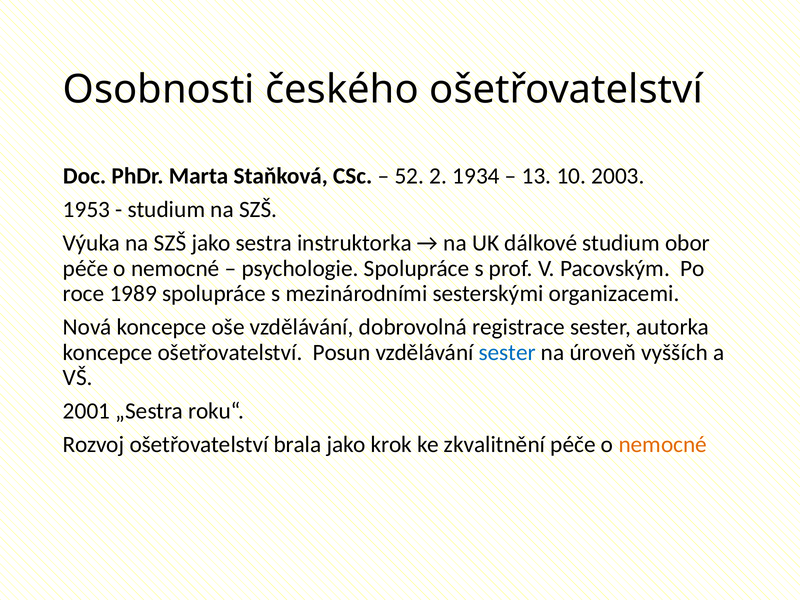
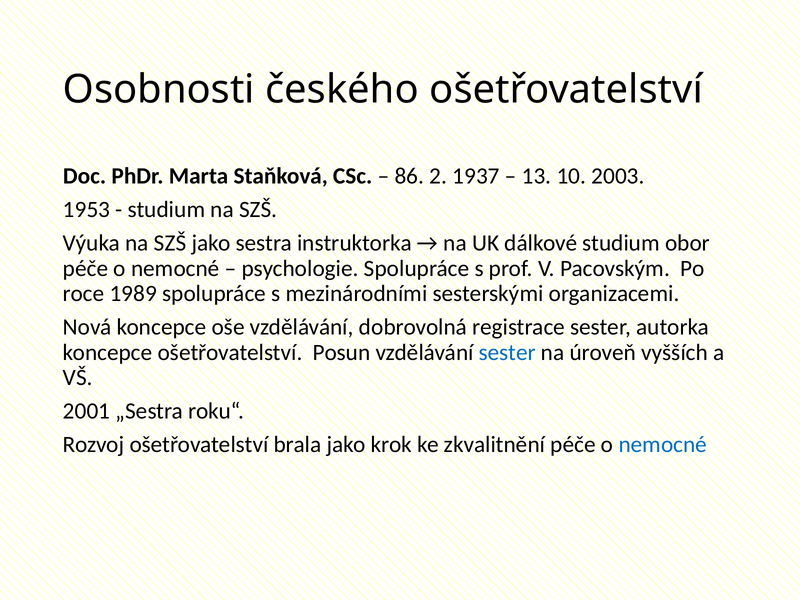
52: 52 -> 86 (409, 176)
1934: 1934 -> 1937 (476, 176)
nemocné colour: orange -> blue (663, 445)
